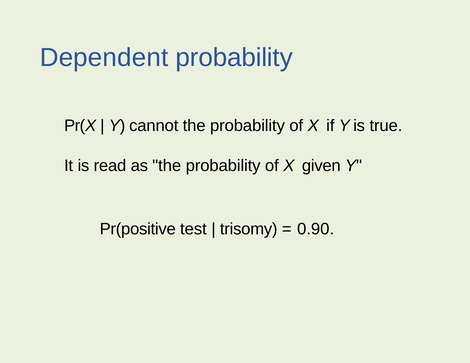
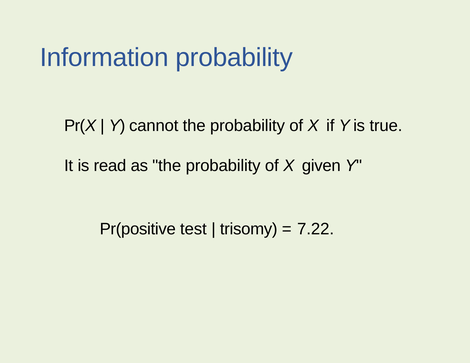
Dependent: Dependent -> Information (104, 57)
0.90: 0.90 -> 7.22 (316, 229)
